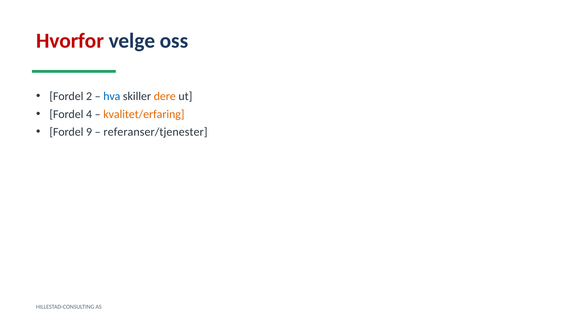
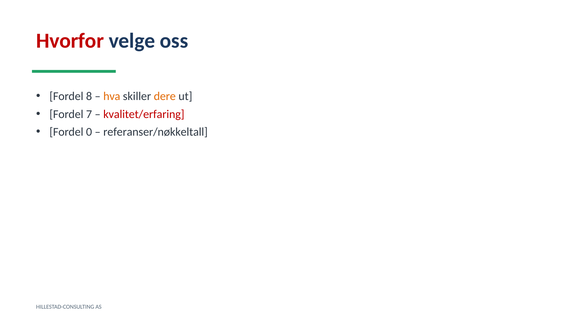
2: 2 -> 8 (89, 96)
hva colour: blue -> orange (112, 96)
4: 4 -> 7 (89, 114)
kvalitet/erfaring colour: orange -> red (144, 114)
9: 9 -> 0 (89, 132)
referanser/tjenester: referanser/tjenester -> referanser/nøkkeltall (156, 132)
